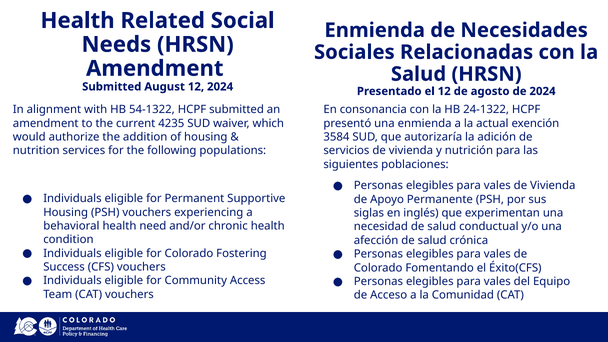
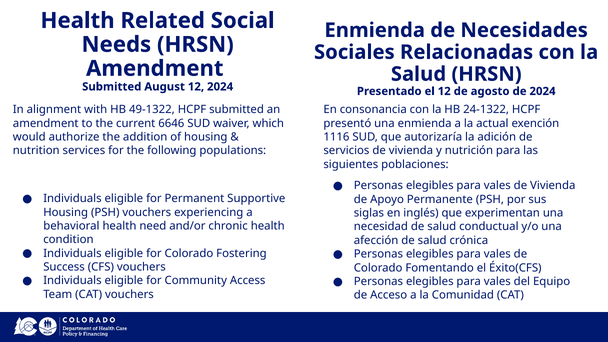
54-1322: 54-1322 -> 49-1322 (152, 110)
4235: 4235 -> 6646 (171, 123)
3584: 3584 -> 1116 (336, 137)
